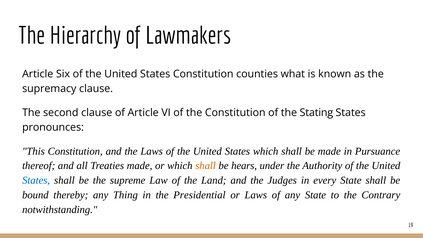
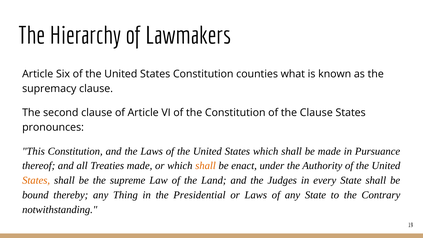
the Stating: Stating -> Clause (316, 113)
hears: hears -> enact (244, 166)
States colour: blue -> orange (36, 180)
